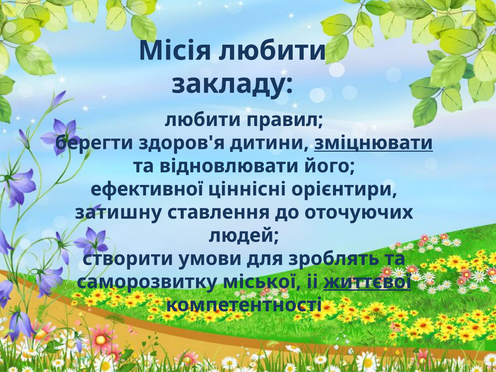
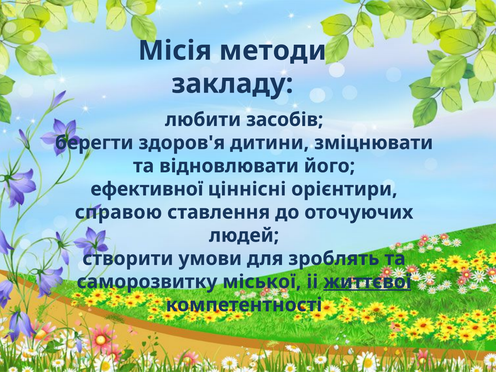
Місія любити: любити -> методи (273, 51)
правил: правил -> засобів (285, 120)
зміцнювати underline: present -> none (374, 143)
затишну: затишну -> справою (118, 212)
